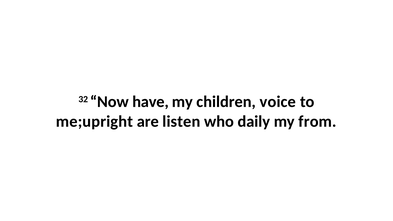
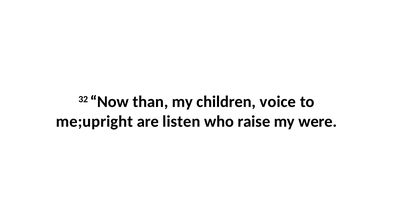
have: have -> than (150, 102)
daily: daily -> raise (254, 121)
from: from -> were (318, 121)
